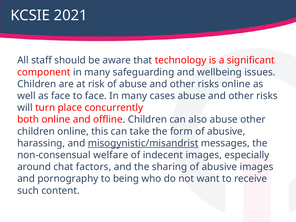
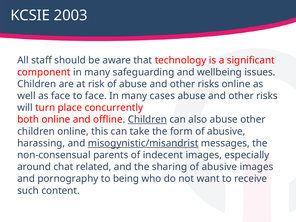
2021: 2021 -> 2003 (71, 15)
Children underline: none -> present (147, 120)
welfare: welfare -> parents (111, 155)
factors: factors -> related (94, 167)
